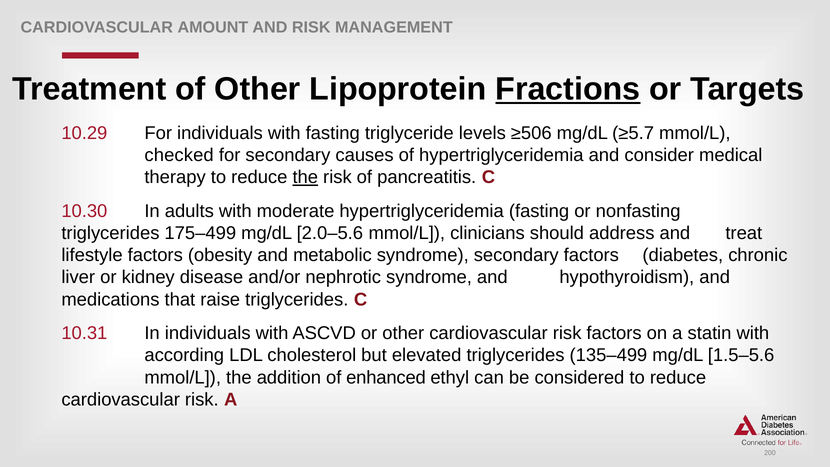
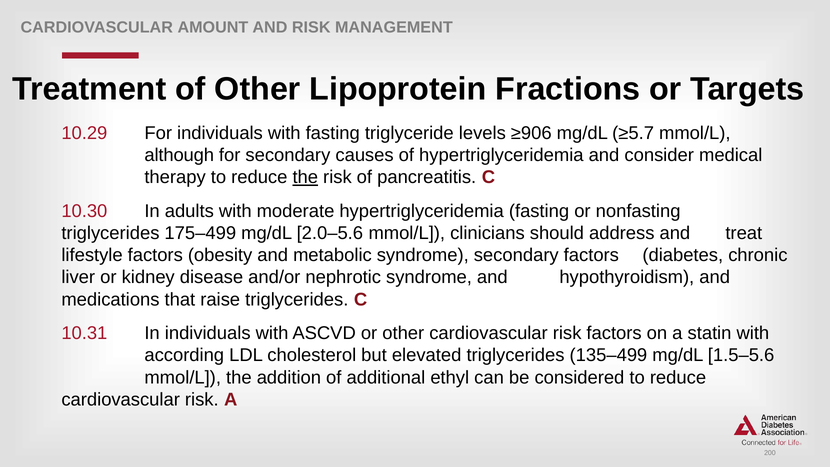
Fractions underline: present -> none (568, 89)
≥506: ≥506 -> ≥906 (531, 133)
checked: checked -> although (179, 155)
enhanced: enhanced -> additional (386, 377)
